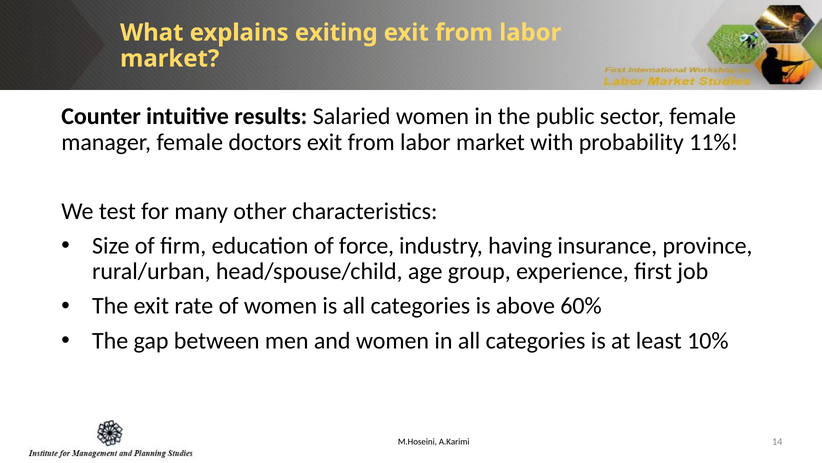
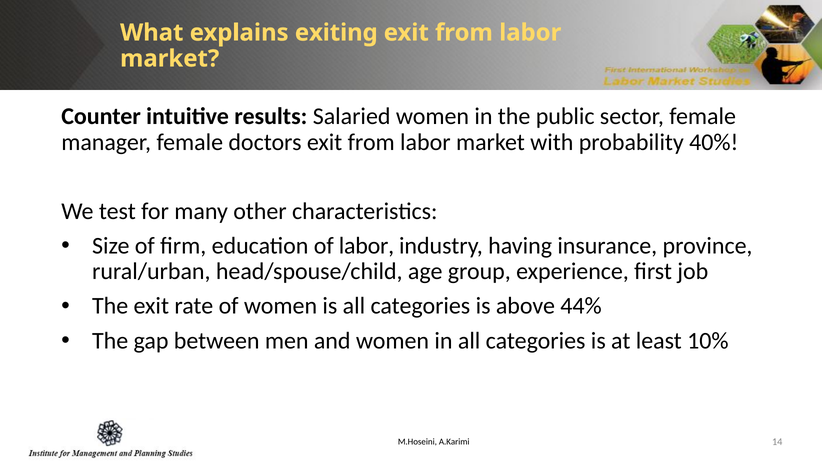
11%: 11% -> 40% (714, 142)
of force: force -> labor (366, 245)
60%: 60% -> 44% (581, 306)
